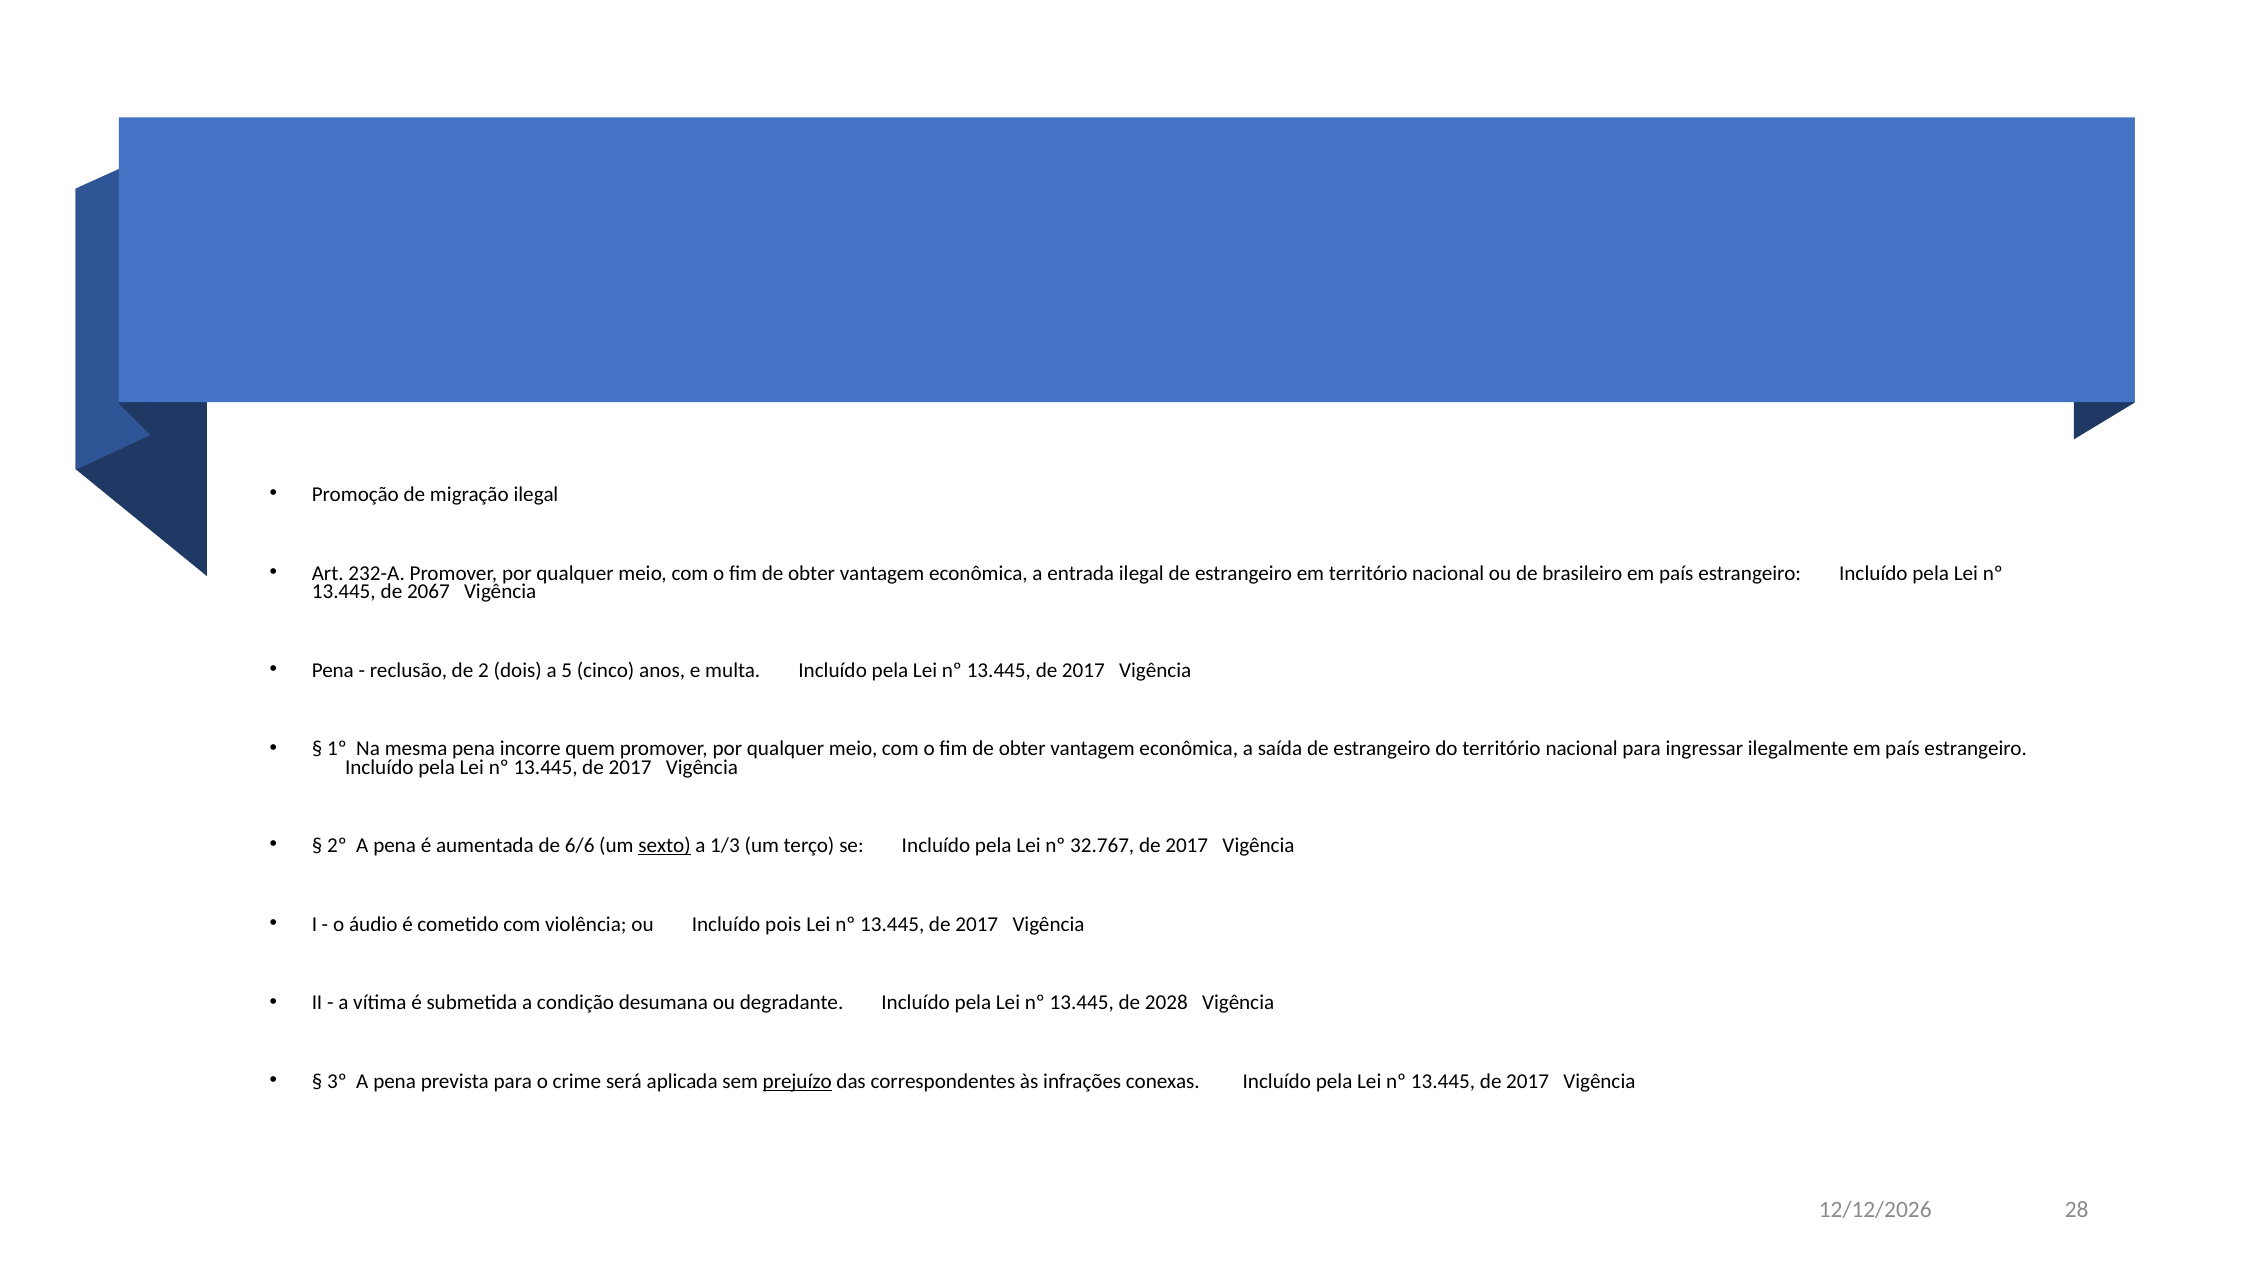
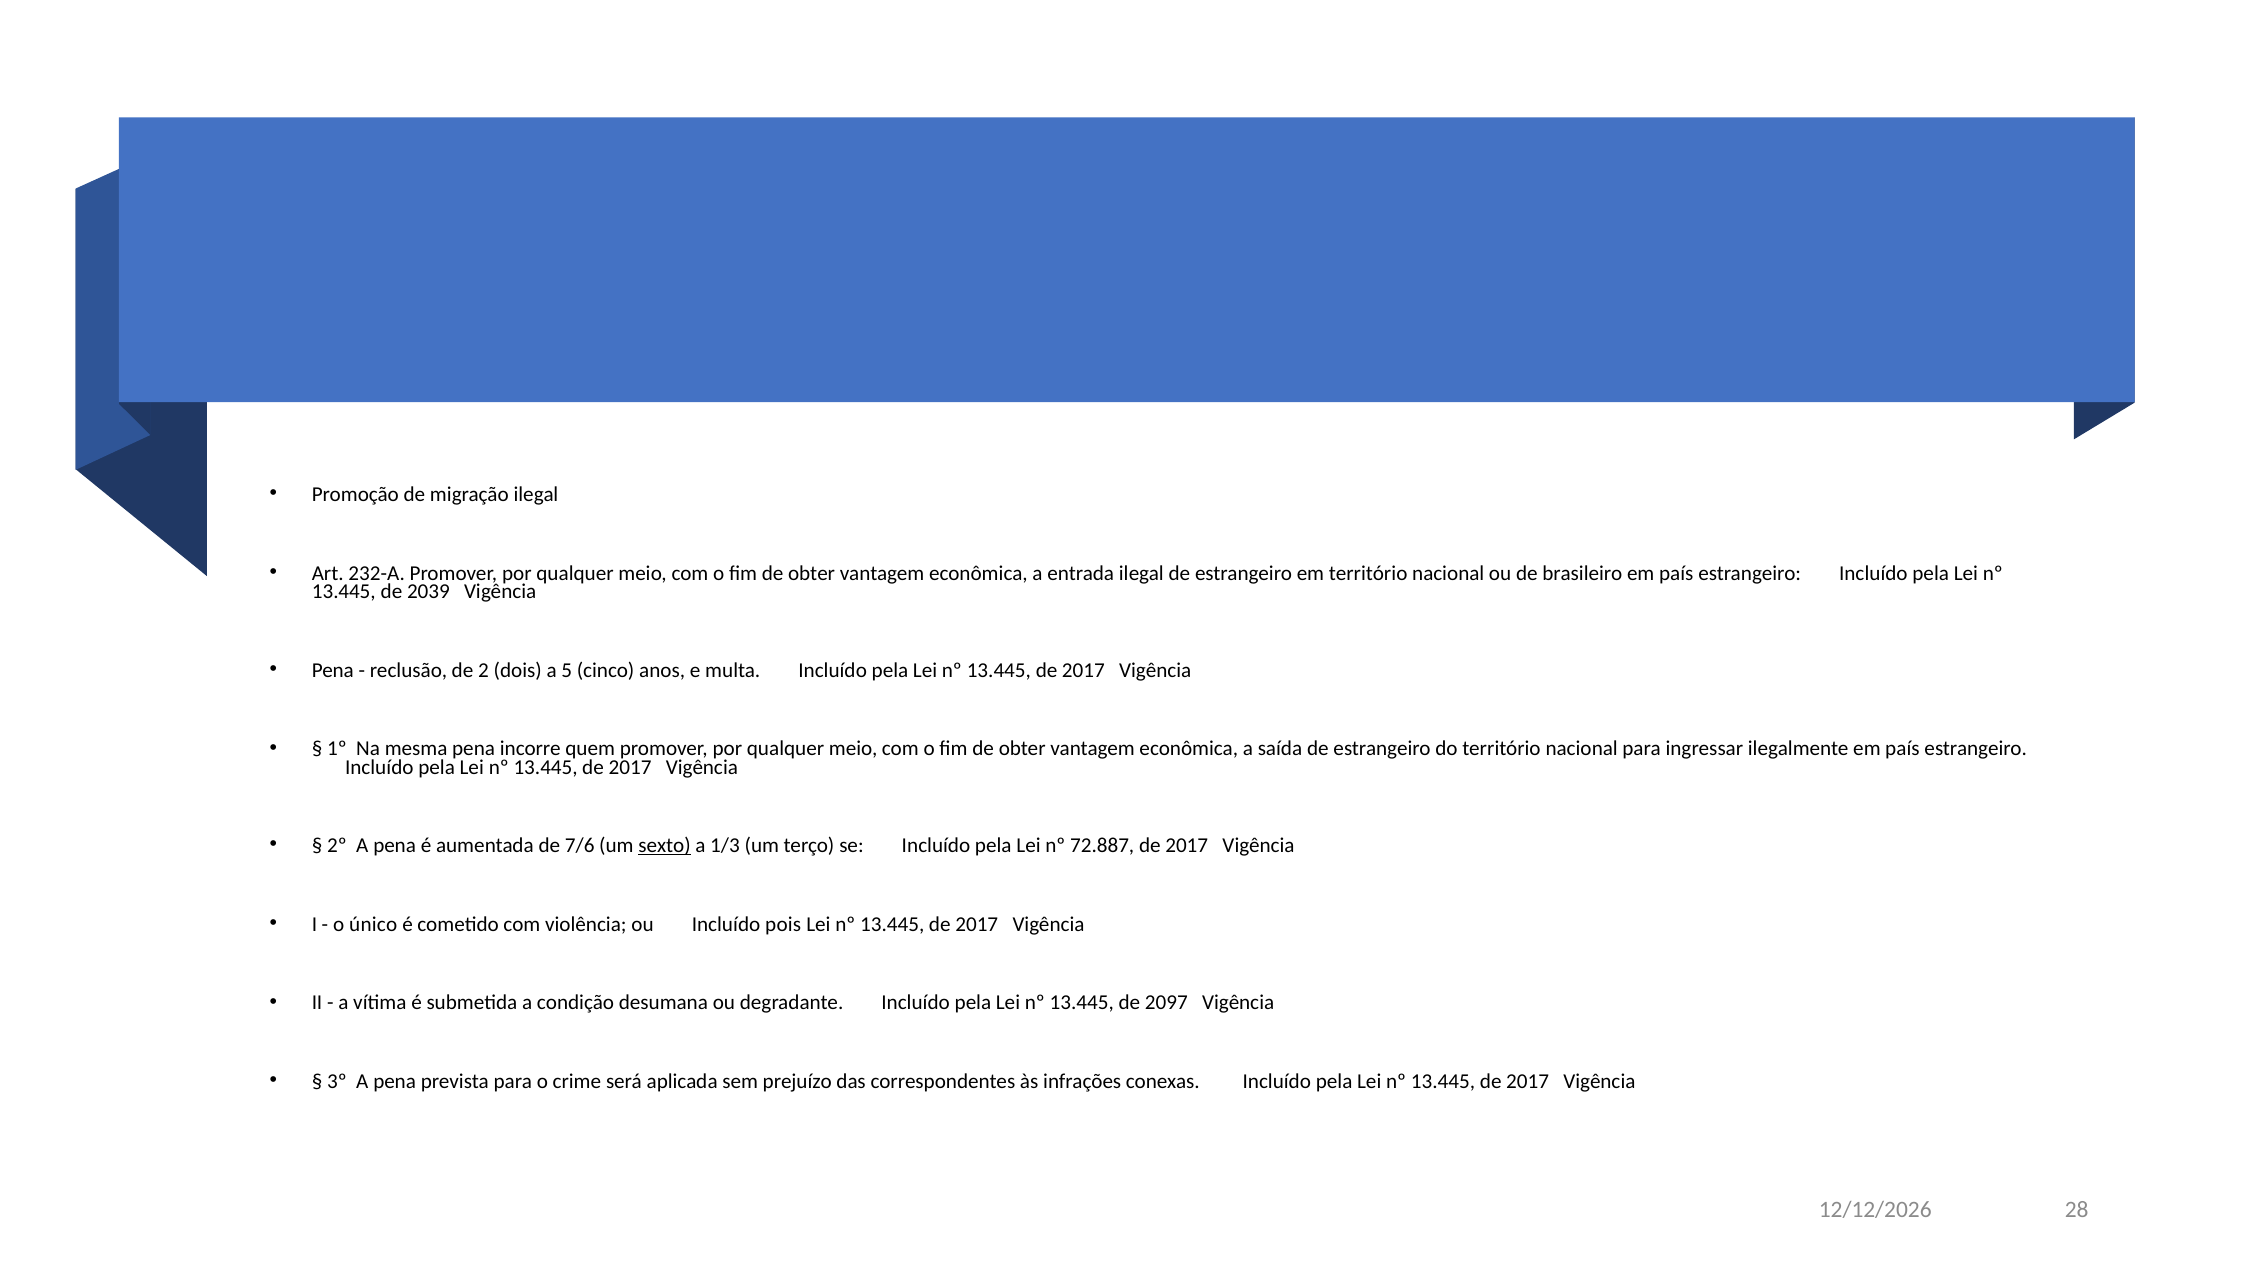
2067: 2067 -> 2039 (428, 592)
6/6: 6/6 -> 7/6 (580, 846)
32.767: 32.767 -> 72.887 (1102, 846)
áudio: áudio -> único (373, 925)
2028: 2028 -> 2097 (1166, 1003)
prejuízo underline: present -> none (797, 1082)
